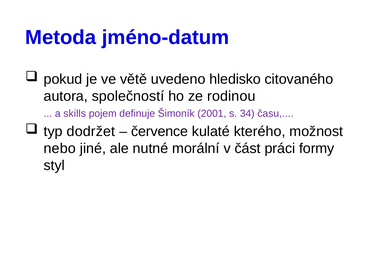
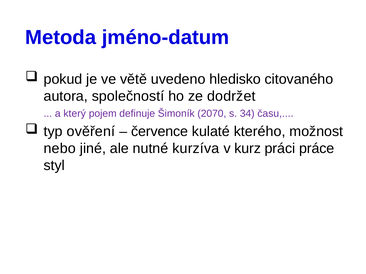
rodinou: rodinou -> dodržet (231, 96)
skills: skills -> který (75, 114)
2001: 2001 -> 2070 (212, 114)
dodržet: dodržet -> ověření (91, 132)
morální: morální -> kurzíva (196, 149)
část: část -> kurz (248, 149)
formy: formy -> práce (317, 149)
